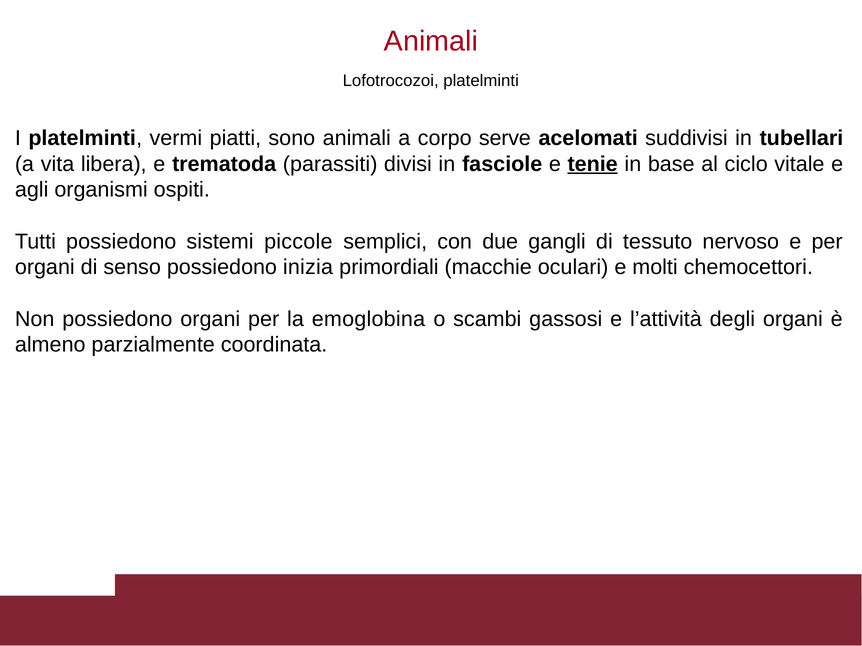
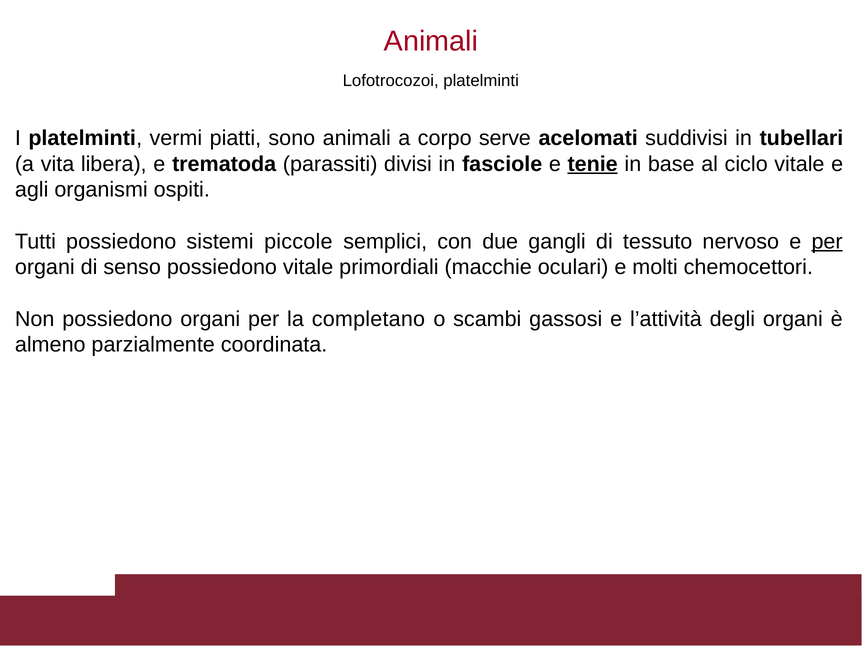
per underline: none -> present (827, 242)
possiedono inizia: inizia -> vitale (308, 268)
emoglobina: emoglobina -> completano (368, 319)
